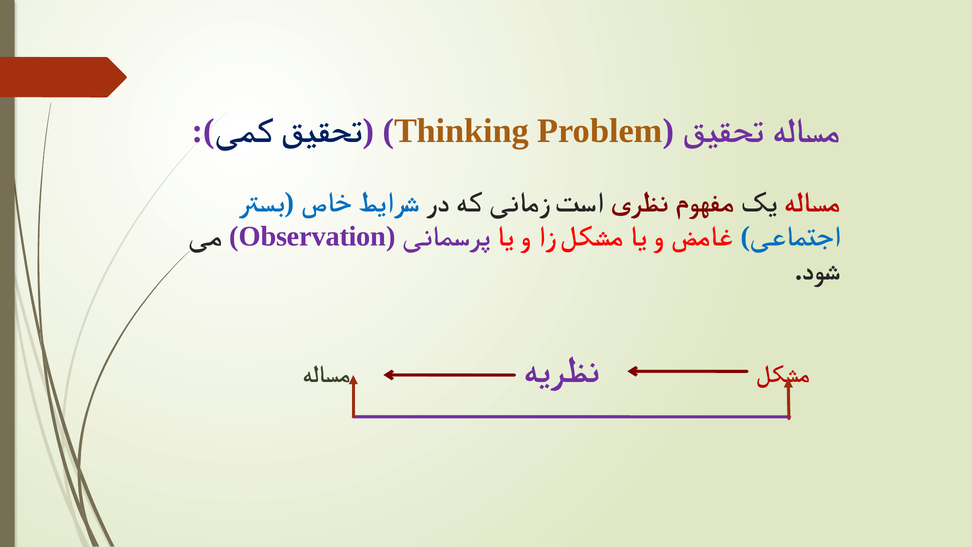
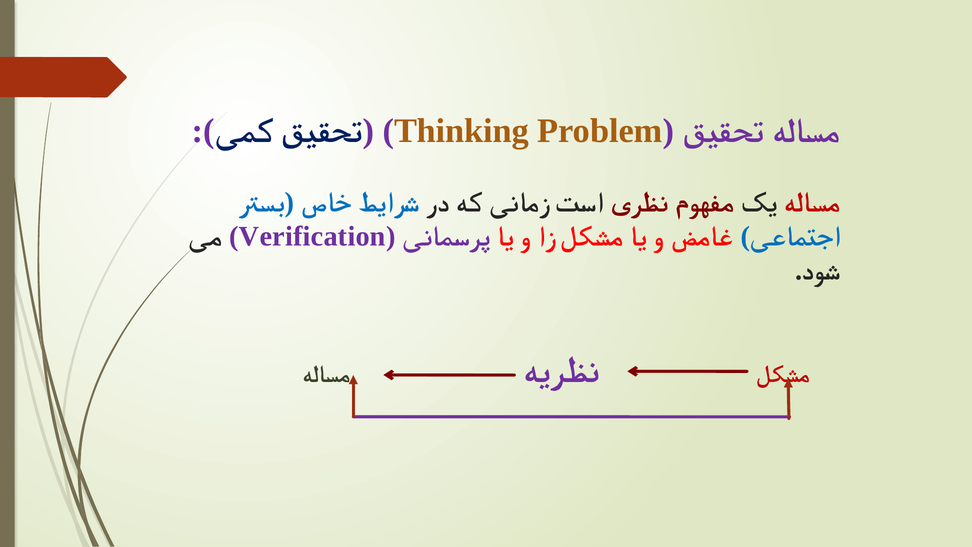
Observation: Observation -> Verification (312, 236)
